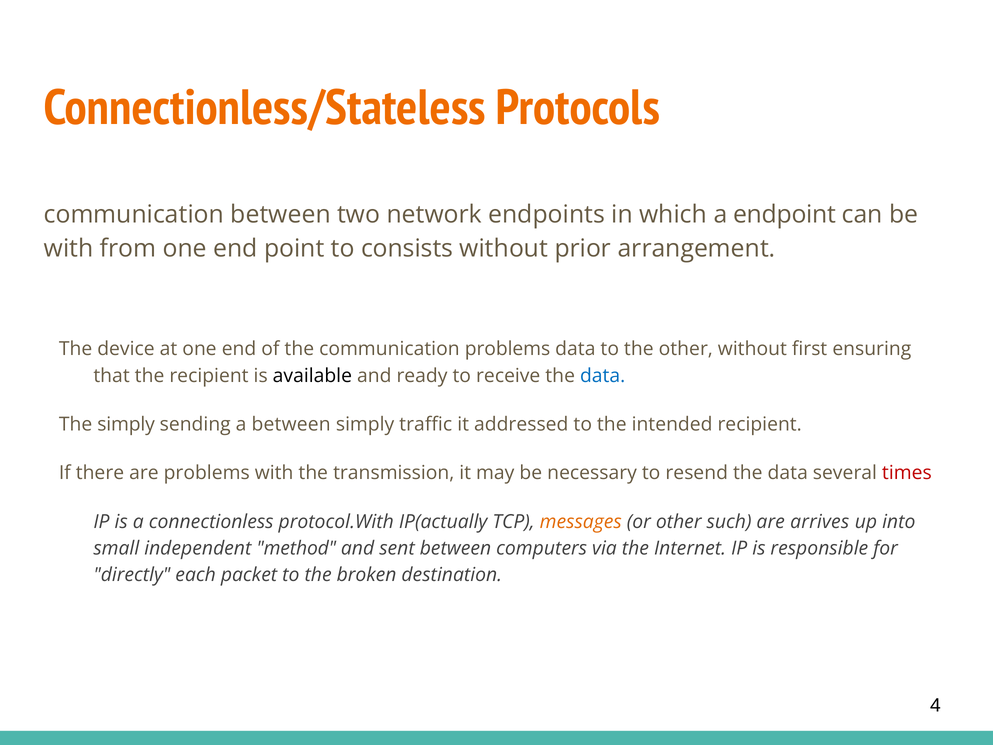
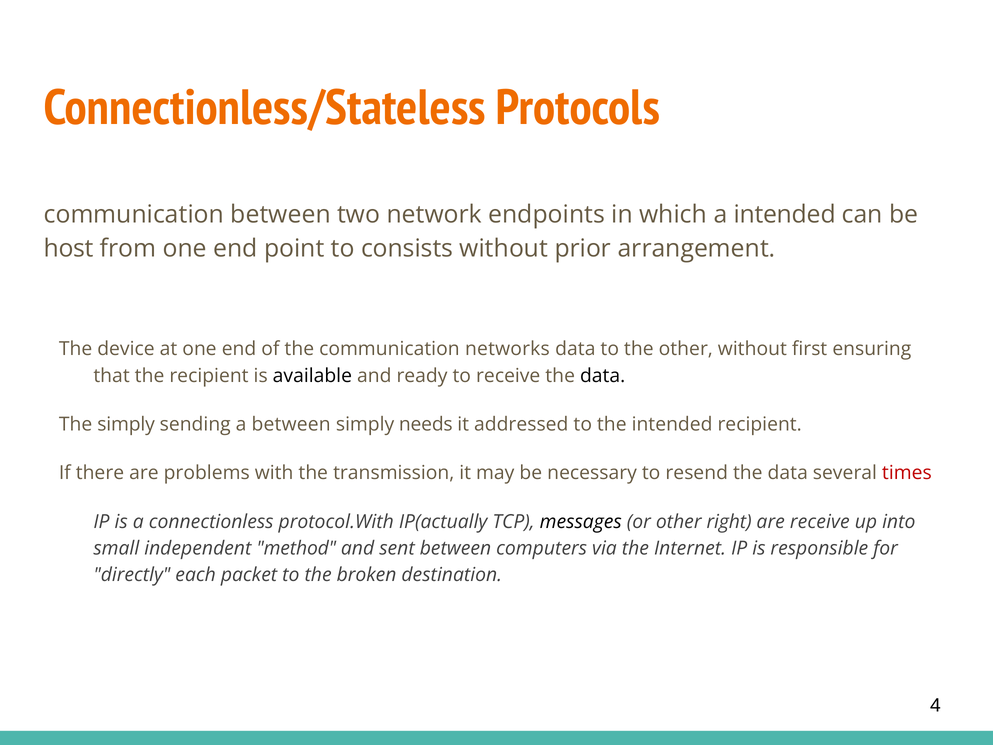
a endpoint: endpoint -> intended (785, 214)
with: with -> host (69, 249)
communication problems: problems -> networks (507, 349)
data colour: blue -> black (603, 376)
traffic: traffic -> needs (426, 424)
messages colour: orange -> black (581, 522)
such: such -> right (729, 522)
are arrives: arrives -> receive (820, 522)
